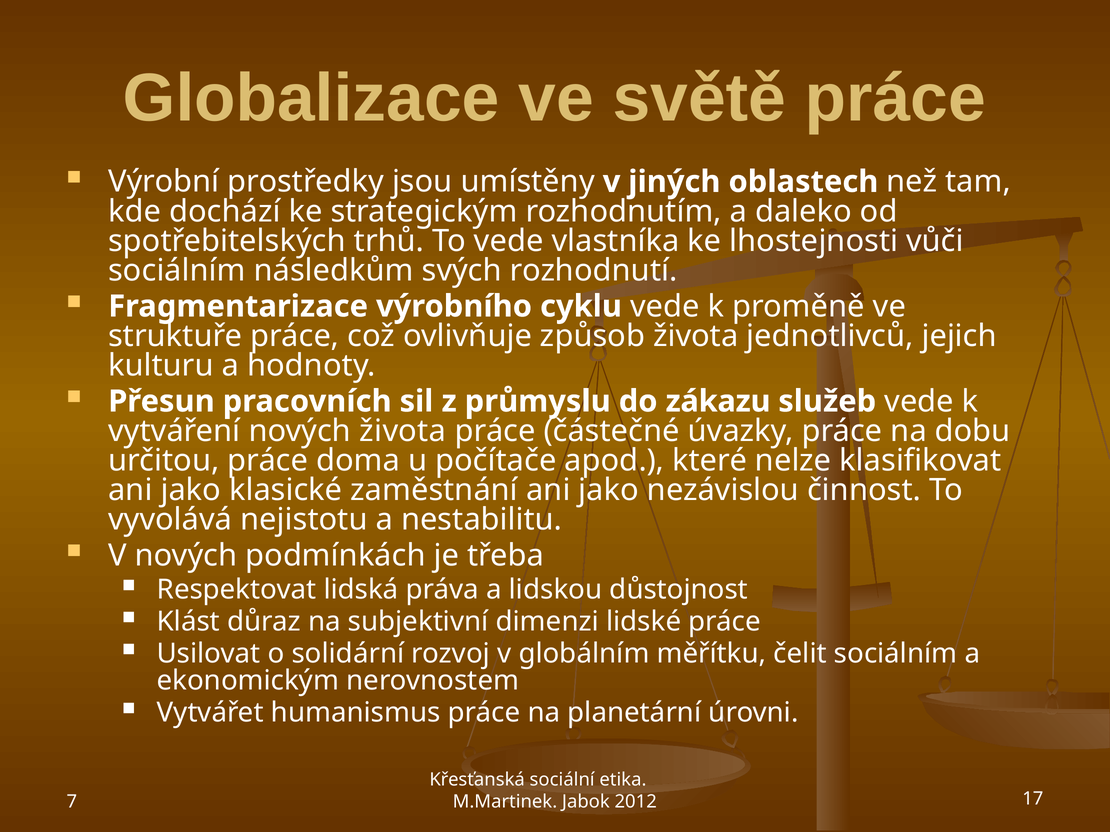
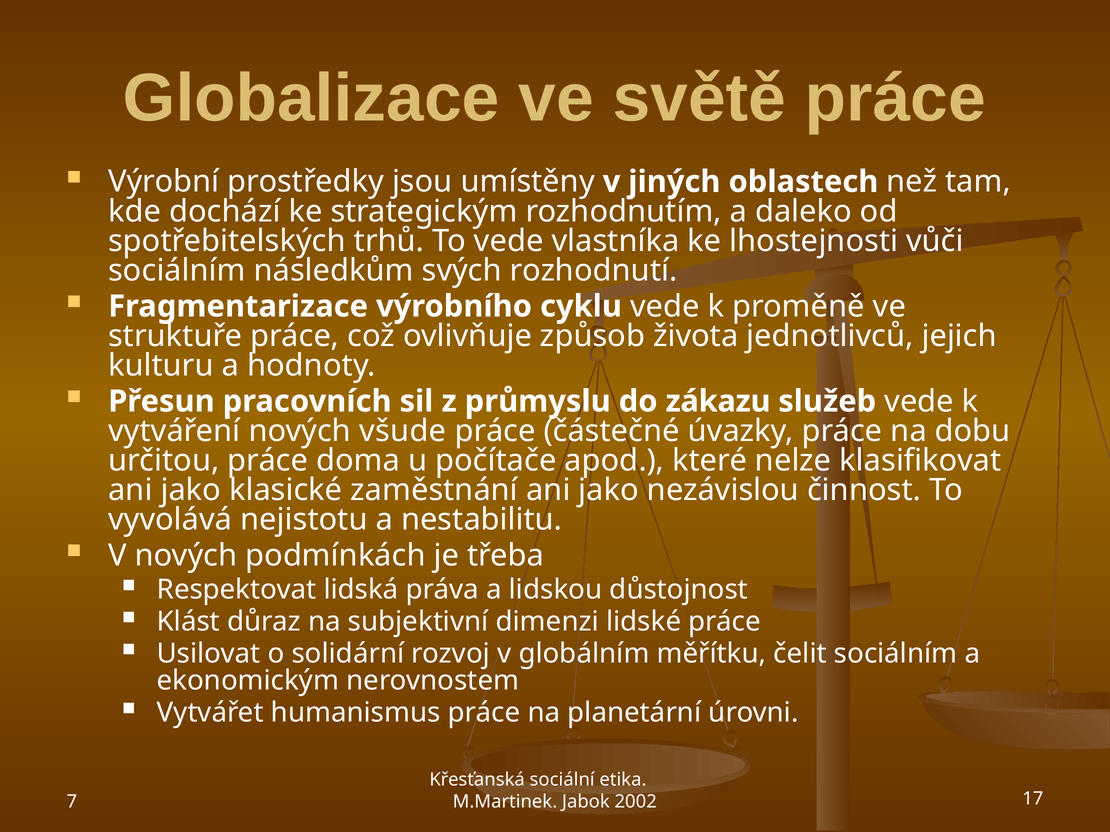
nových života: života -> všude (403, 431)
2012: 2012 -> 2002 (636, 802)
